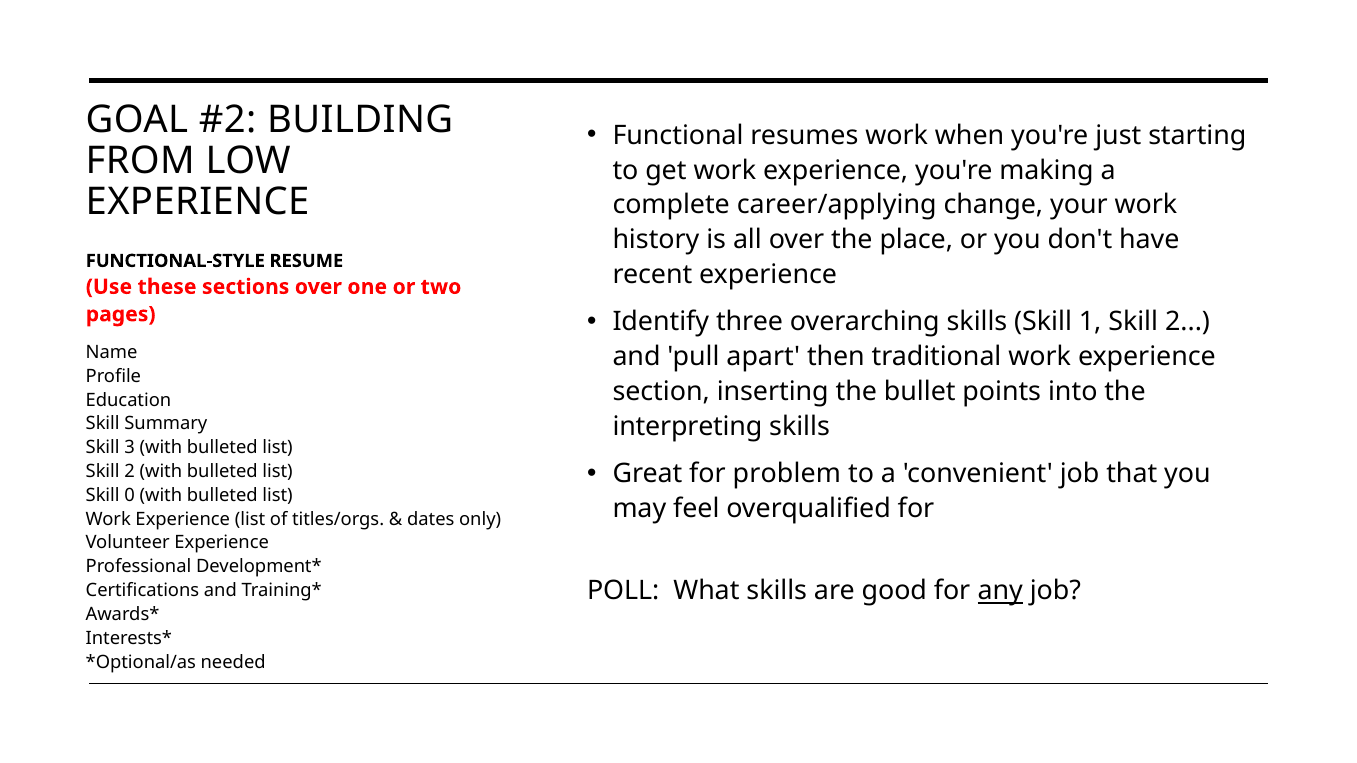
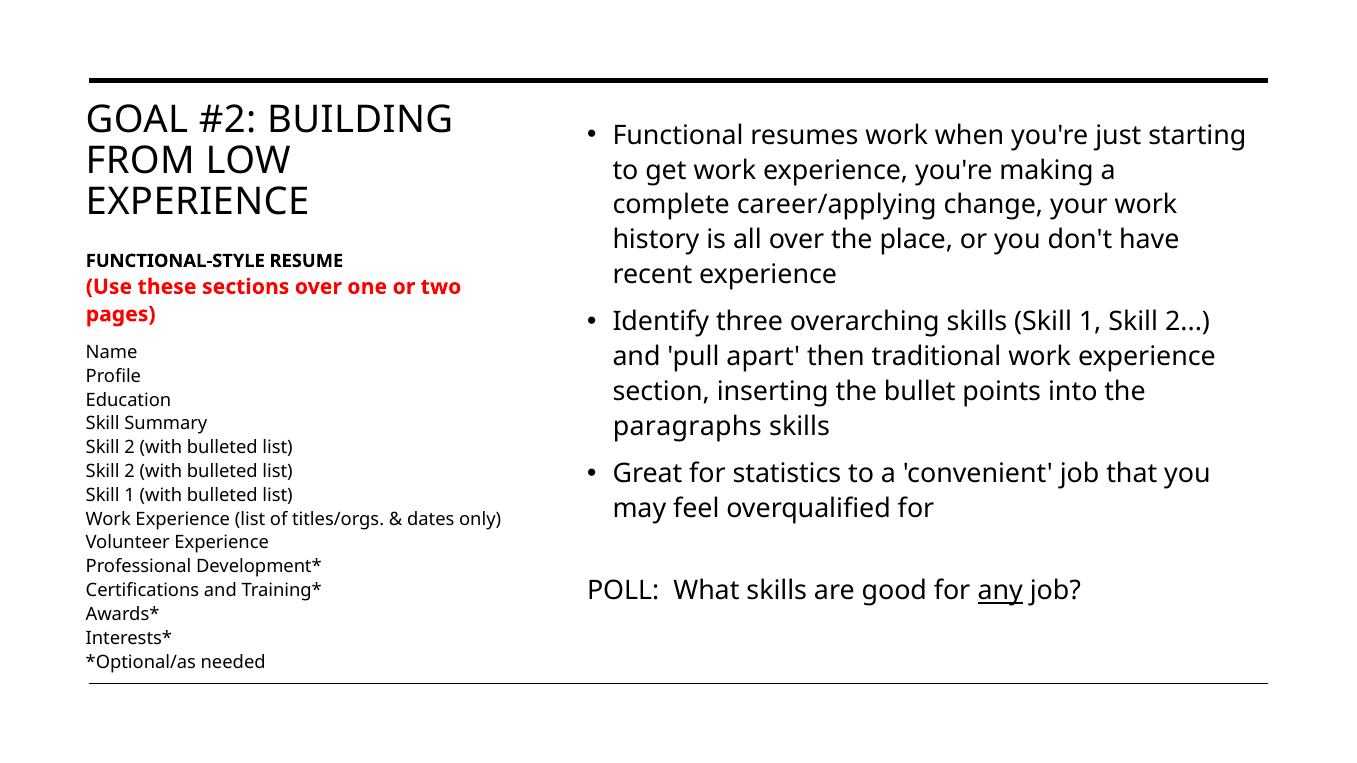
interpreting: interpreting -> paragraphs (687, 426)
3: 3 -> 2 (130, 448)
problem: problem -> statistics (787, 474)
0: 0 -> 1 (130, 495)
